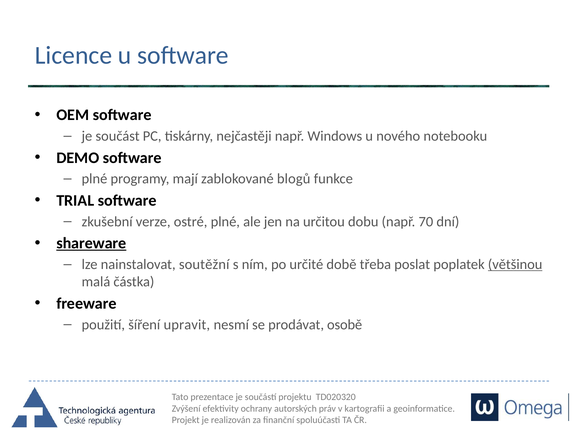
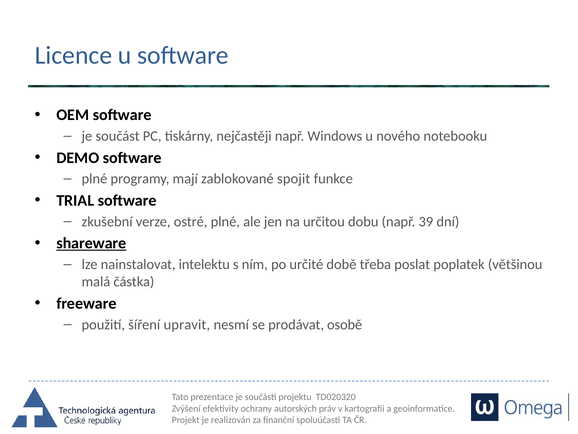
blogů: blogů -> spojit (294, 179)
70: 70 -> 39 (426, 221)
soutěžní: soutěžní -> intelektu (204, 264)
většinou underline: present -> none (515, 264)
